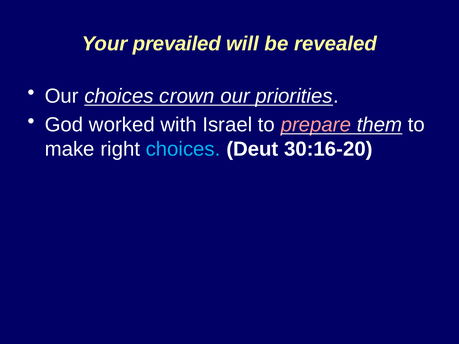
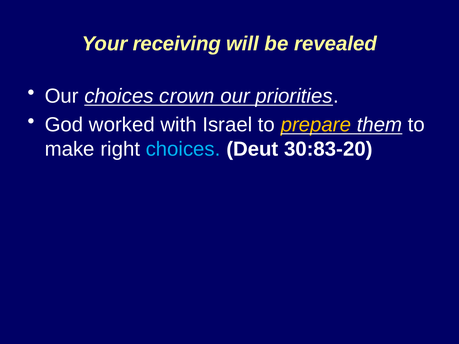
prevailed: prevailed -> receiving (177, 44)
prepare colour: pink -> yellow (316, 125)
30:16-20: 30:16-20 -> 30:83-20 (328, 149)
